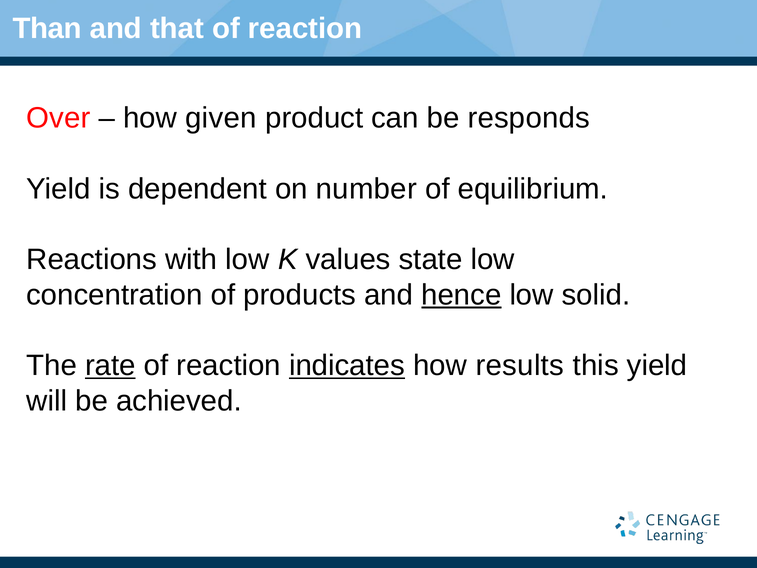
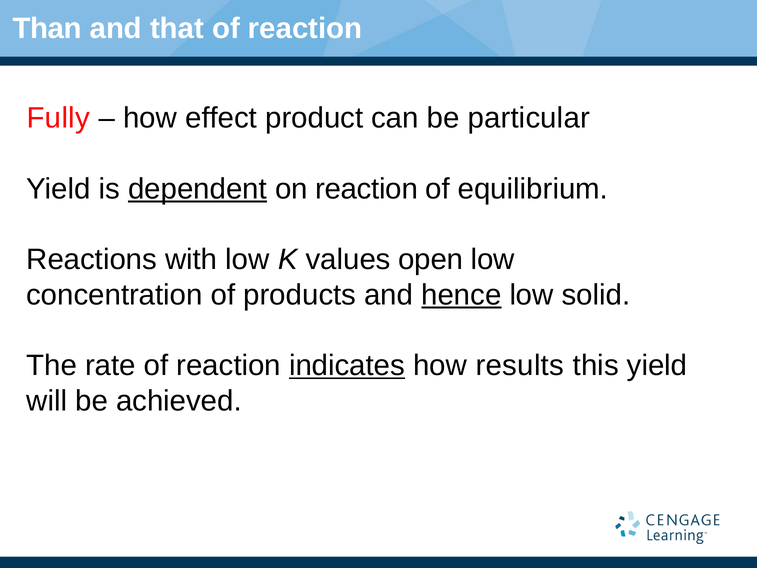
Over: Over -> Fully (58, 118)
given: given -> effect (221, 118)
responds: responds -> particular (529, 118)
dependent underline: none -> present (197, 189)
on number: number -> reaction (367, 189)
state: state -> open (431, 259)
rate underline: present -> none (110, 365)
